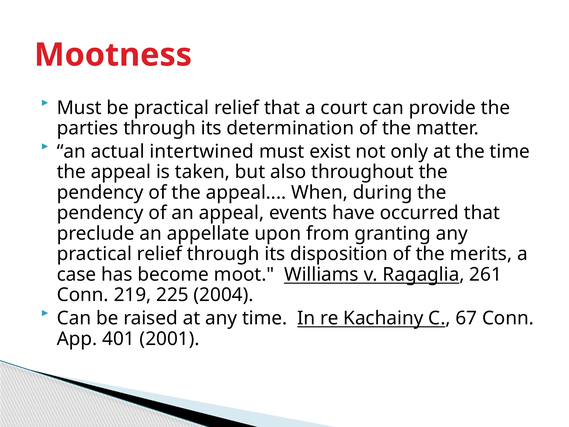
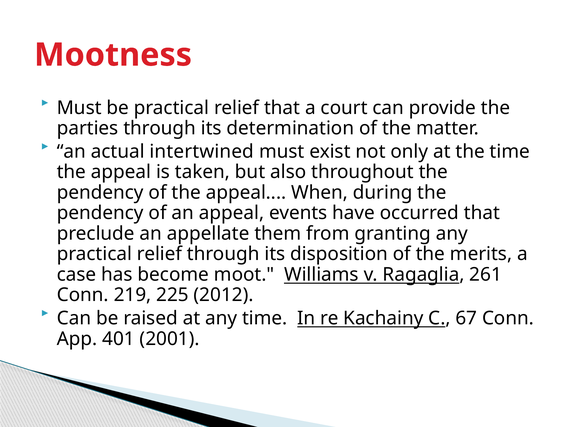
upon: upon -> them (278, 233)
2004: 2004 -> 2012 (224, 295)
